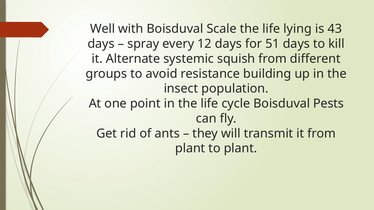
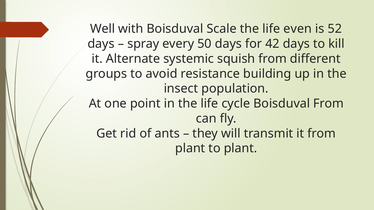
lying: lying -> even (298, 29)
43: 43 -> 52 (335, 29)
12: 12 -> 50 (204, 44)
51: 51 -> 42 (272, 44)
Boisduval Pests: Pests -> From (328, 104)
